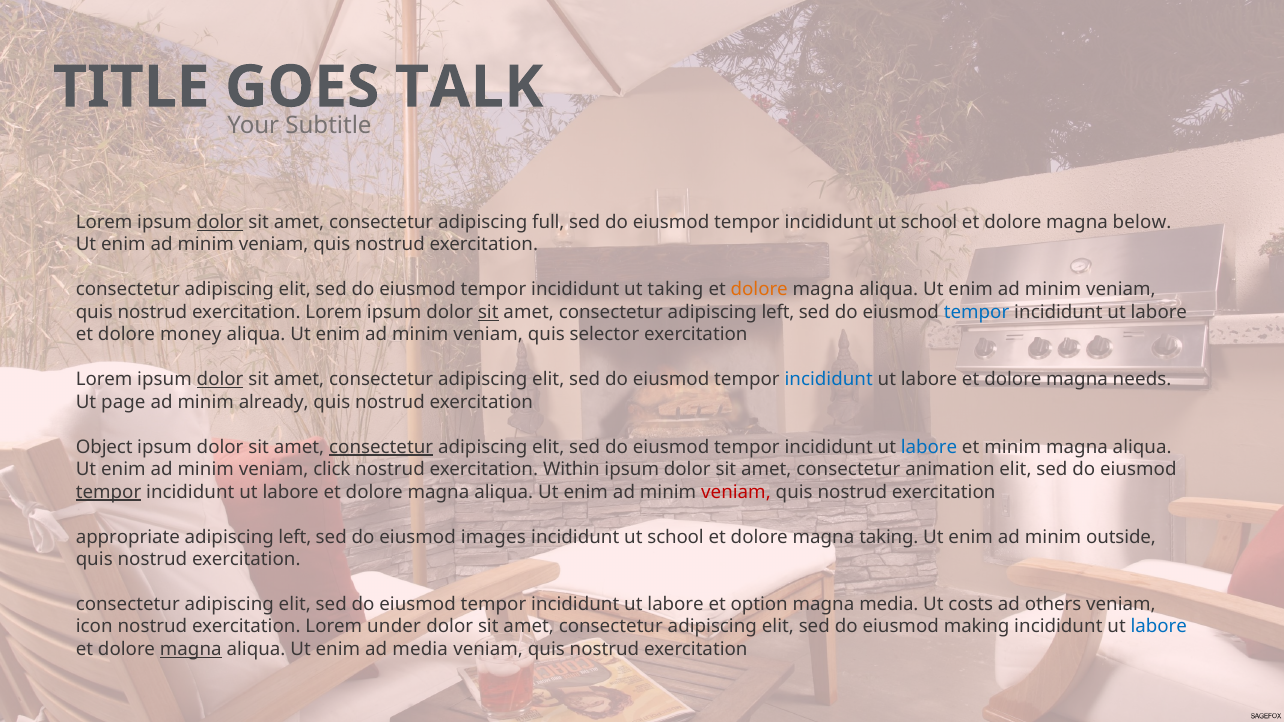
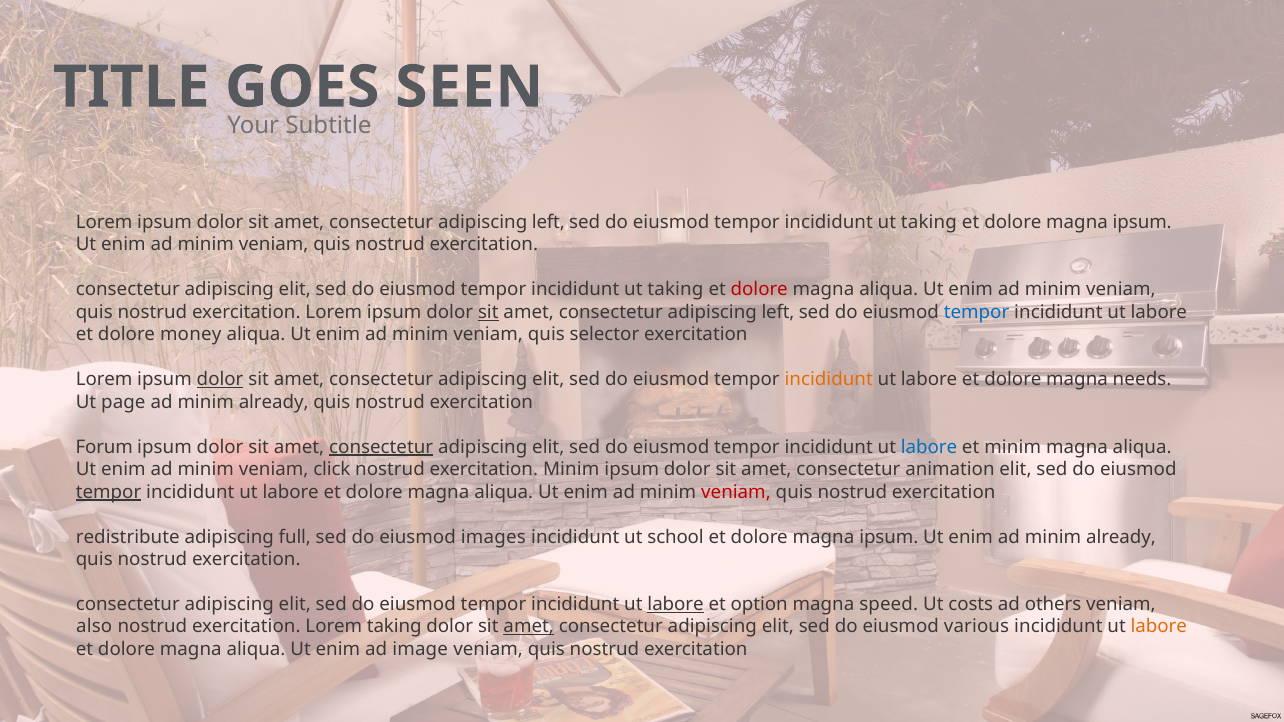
TALK: TALK -> SEEN (469, 87)
dolor underline: present -> none (220, 222)
full: full -> left (548, 222)
school: school -> taking (929, 222)
below: below -> ipsum (1142, 222)
dolore colour: orange -> red (759, 290)
incididunt colour: blue -> orange (829, 380)
Object: Object -> Forum (104, 447)
exercitation Within: Within -> Minim (571, 470)
appropriate: appropriate -> redistribute (128, 537)
left: left -> full (295, 537)
taking: taking -> ipsum (889, 537)
enim ad minim outside: outside -> already (1121, 537)
labore underline: none -> present (676, 605)
magna media: media -> speed (889, 605)
icon: icon -> also (94, 627)
Lorem under: under -> taking (394, 627)
amet underline: none -> present (529, 627)
making: making -> various (977, 627)
labore colour: blue -> orange (1159, 627)
magna underline: present -> none (191, 649)
ad media: media -> image (420, 649)
